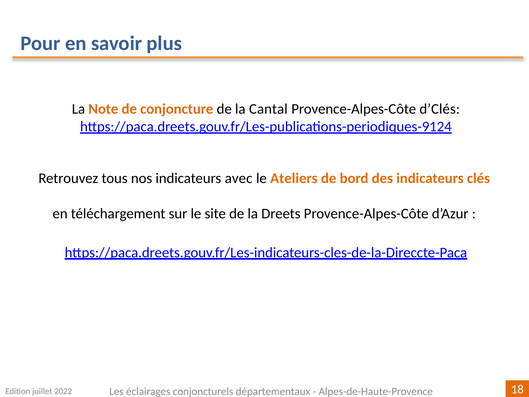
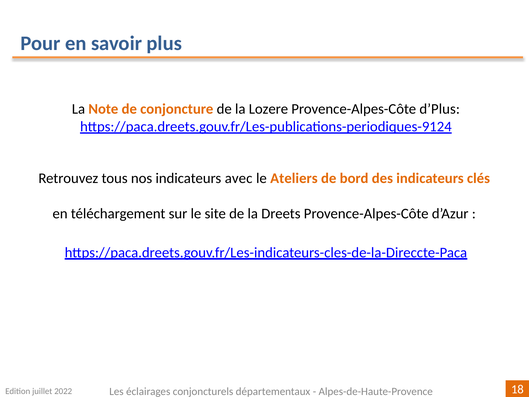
Cantal: Cantal -> Lozere (268, 109)
d’Clés: d’Clés -> d’Plus (440, 109)
